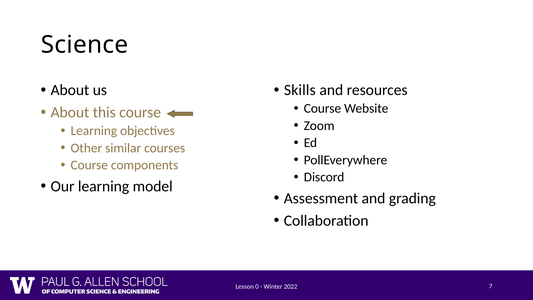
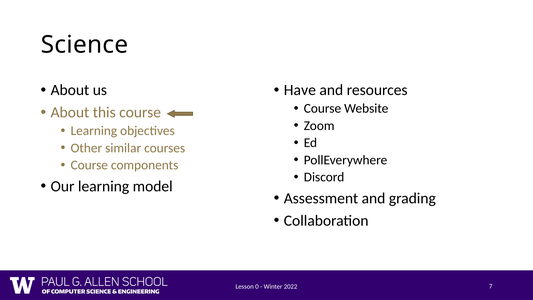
Skills: Skills -> Have (300, 90)
